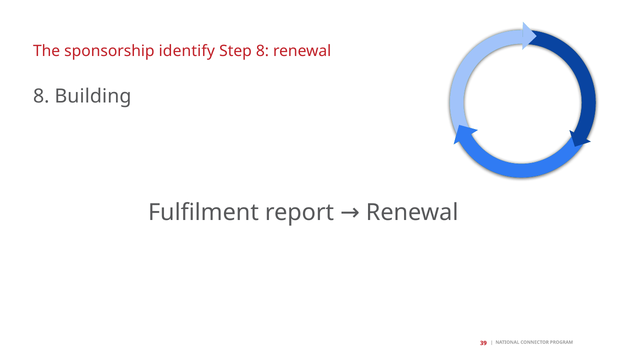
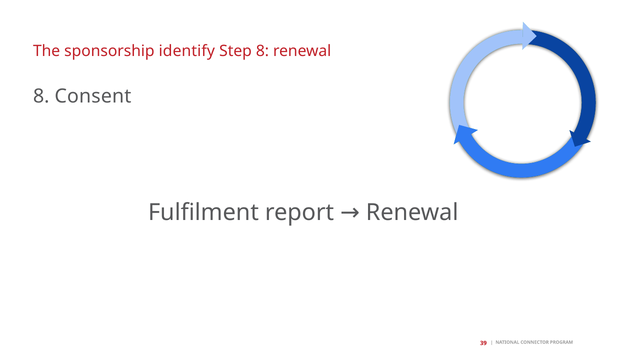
Building: Building -> Consent (93, 96)
